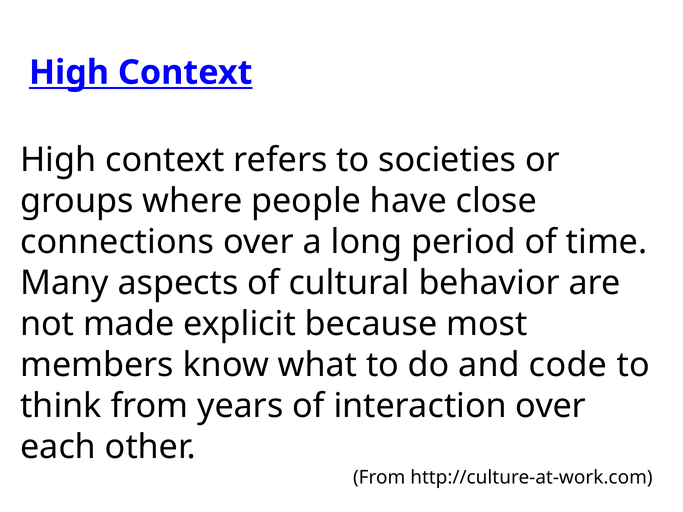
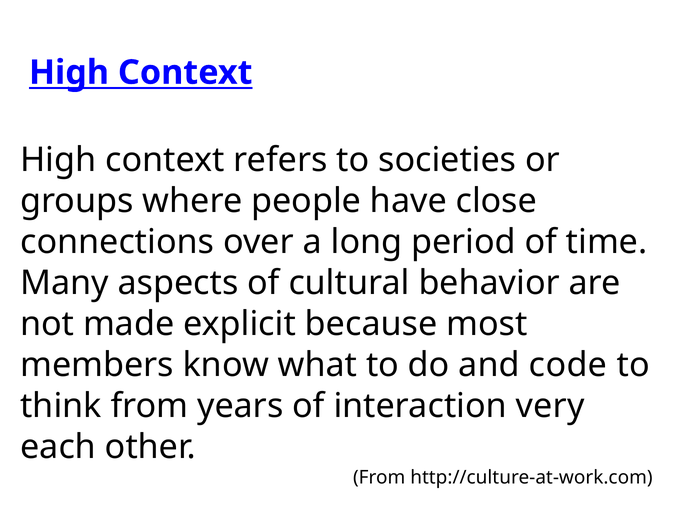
interaction over: over -> very (550, 406)
